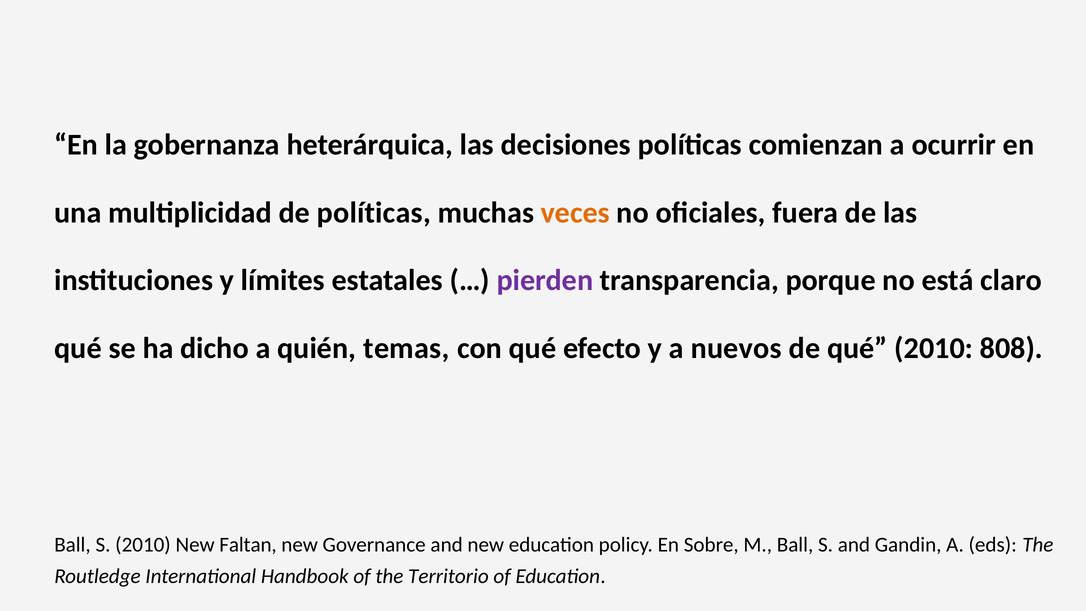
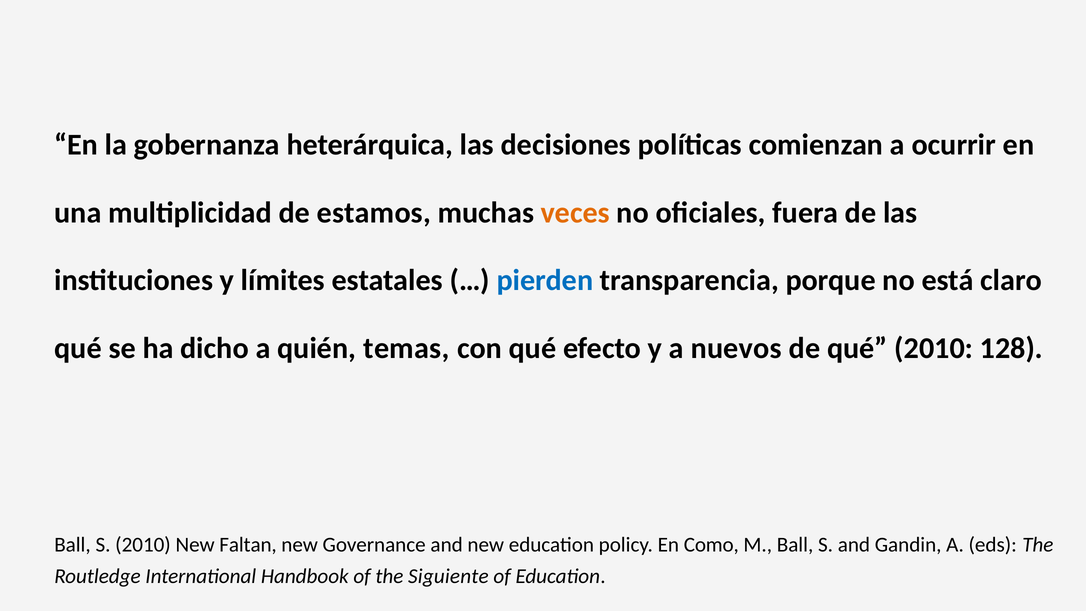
de políticas: políticas -> estamos (374, 213)
pierden colour: purple -> blue (545, 280)
808: 808 -> 128 (1011, 348)
Sobre: Sobre -> Como (711, 545)
Territorio: Territorio -> Siguiente (448, 576)
